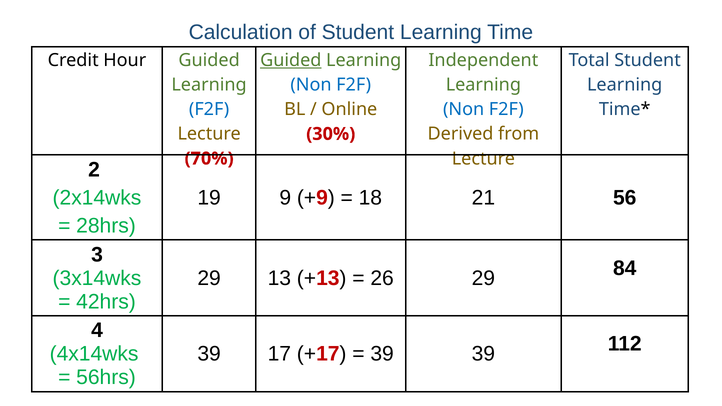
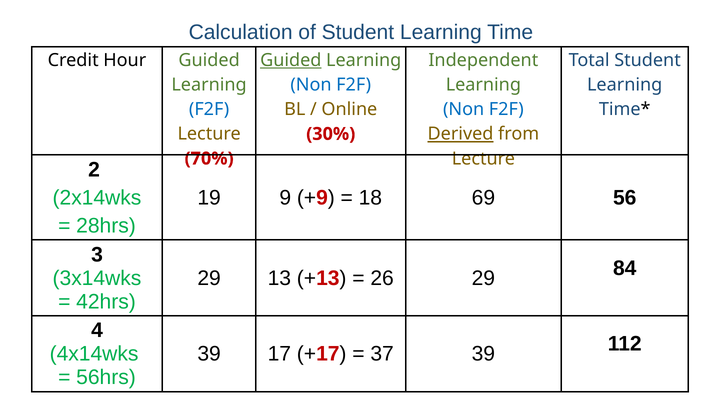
Derived underline: none -> present (461, 134)
21: 21 -> 69 (483, 198)
39: 39 -> 37 (382, 354)
